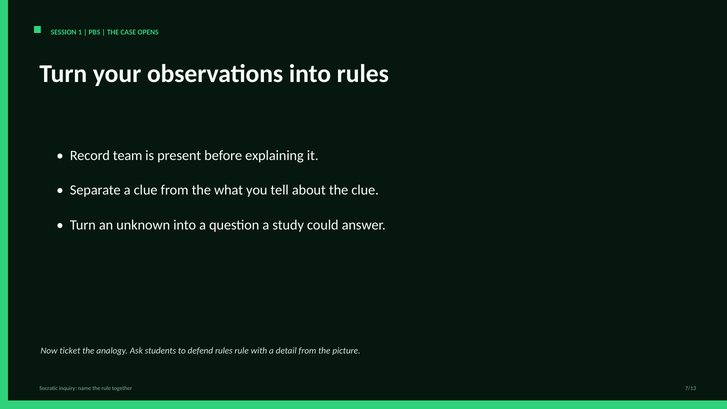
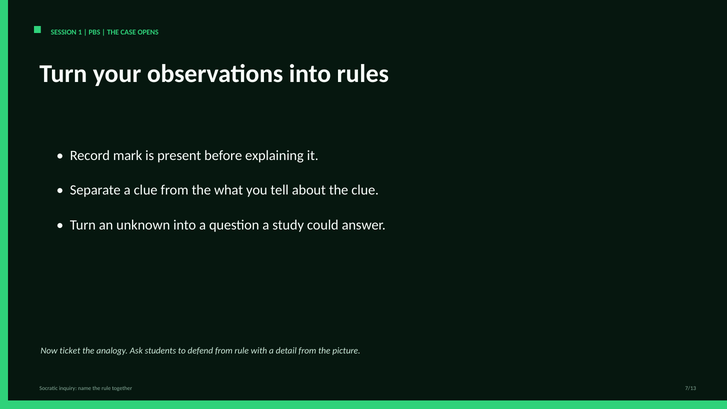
team: team -> mark (128, 156)
defend rules: rules -> from (224, 351)
